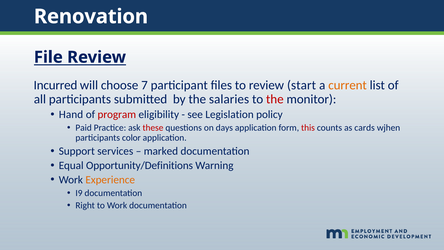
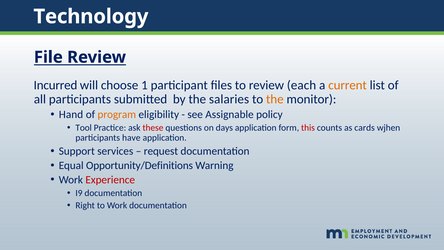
Renovation: Renovation -> Technology (91, 17)
7: 7 -> 1 (145, 85)
start: start -> each (302, 85)
the colour: red -> orange (275, 99)
program colour: red -> orange (117, 114)
Legislation: Legislation -> Assignable (230, 114)
Paid: Paid -> Tool (84, 128)
color: color -> have (131, 138)
marked: marked -> request (161, 151)
Experience colour: orange -> red (110, 180)
